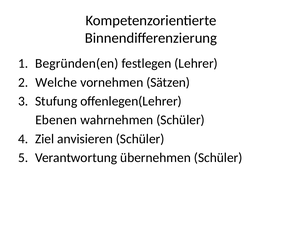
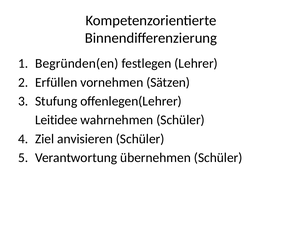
Welche: Welche -> Erfüllen (56, 82)
Ebenen: Ebenen -> Leitidee (56, 120)
